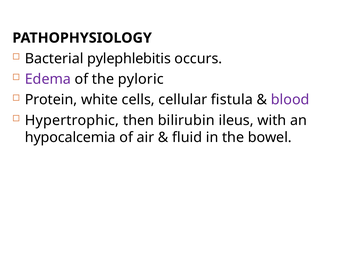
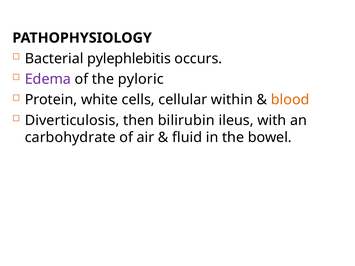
fistula: fistula -> within (232, 100)
blood colour: purple -> orange (290, 100)
Hypertrophic: Hypertrophic -> Diverticulosis (72, 120)
hypocalcemia: hypocalcemia -> carbohydrate (70, 138)
